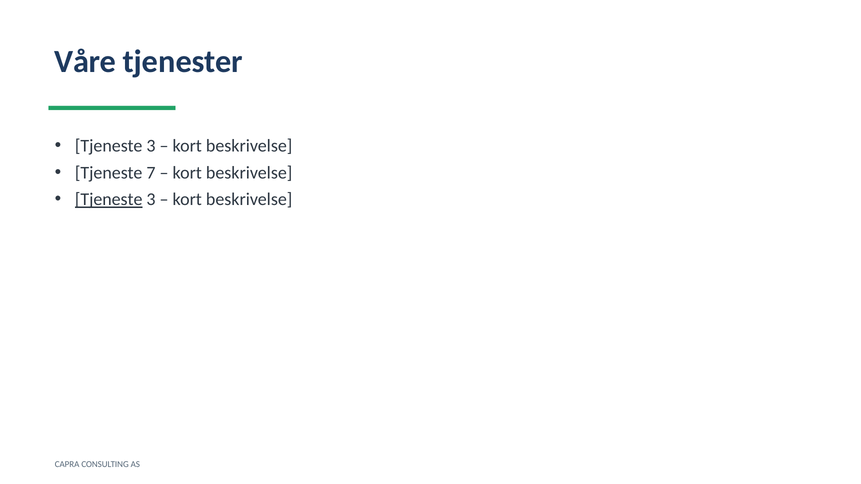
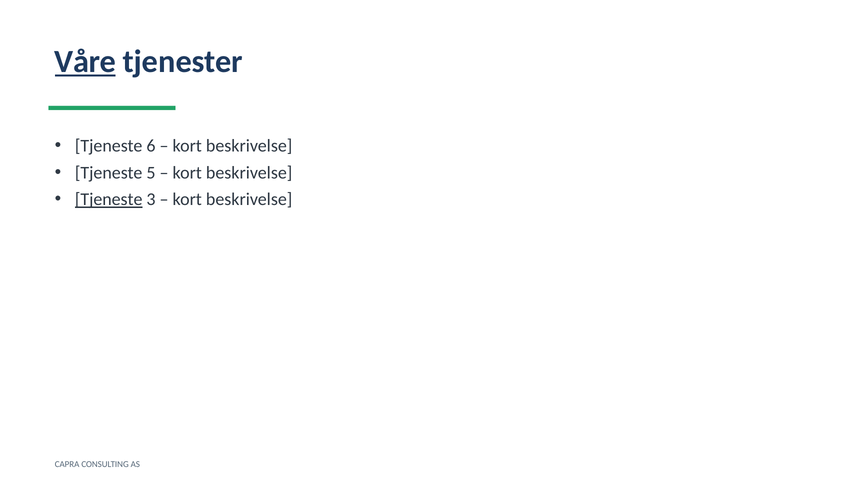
Våre underline: none -> present (85, 61)
3: 3 -> 6 (151, 146)
7: 7 -> 5 (151, 173)
